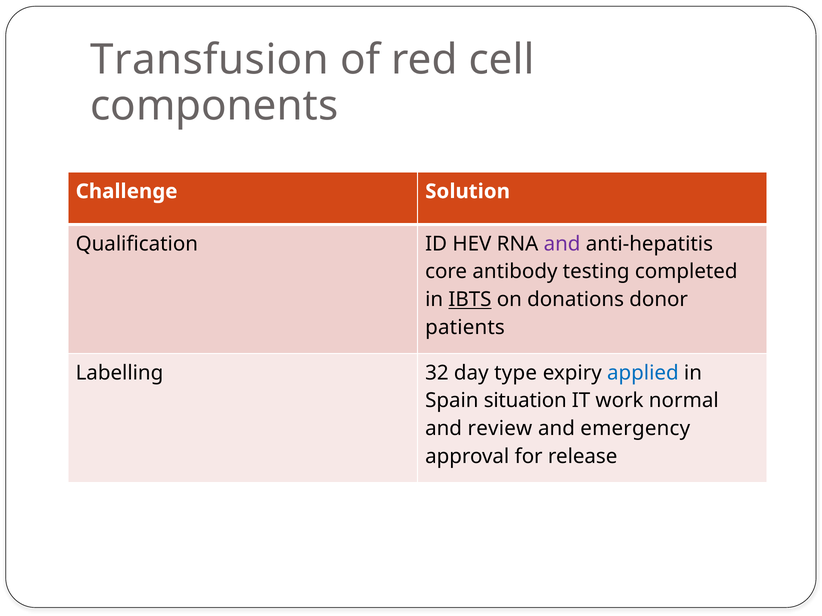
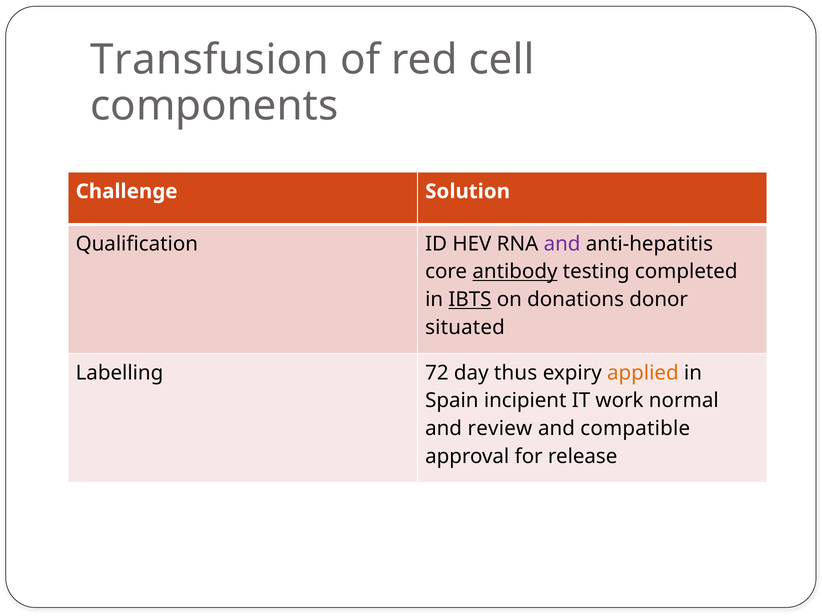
antibody underline: none -> present (515, 272)
patients: patients -> situated (465, 328)
32: 32 -> 72 (437, 373)
type: type -> thus (516, 373)
applied colour: blue -> orange (643, 373)
situation: situation -> incipient (525, 401)
emergency: emergency -> compatible (635, 429)
